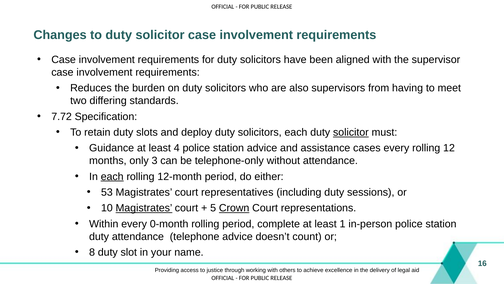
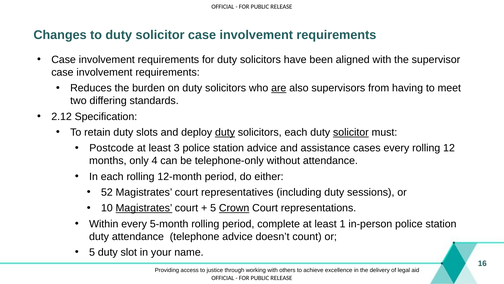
are underline: none -> present (279, 88)
7.72: 7.72 -> 2.12 (62, 116)
duty underline: none -> present (225, 132)
Guidance: Guidance -> Postcode (112, 148)
4: 4 -> 3 (177, 148)
3: 3 -> 4 (155, 161)
each underline: present -> none (112, 176)
53: 53 -> 52 (107, 192)
0-month: 0-month -> 5-month (169, 224)
8: 8 -> 5 (92, 252)
